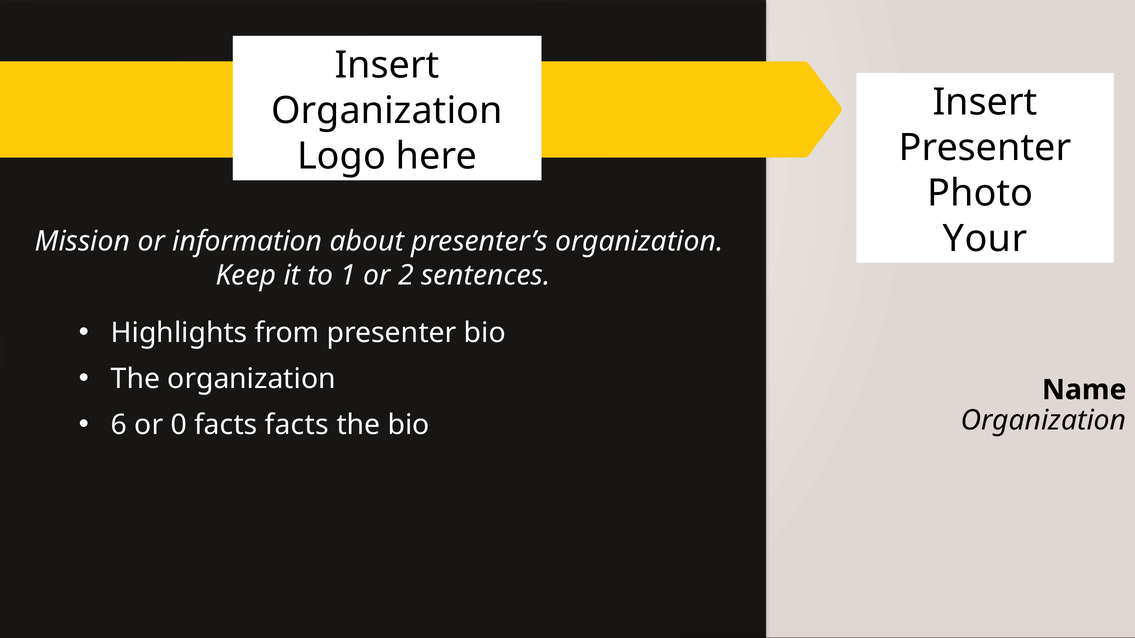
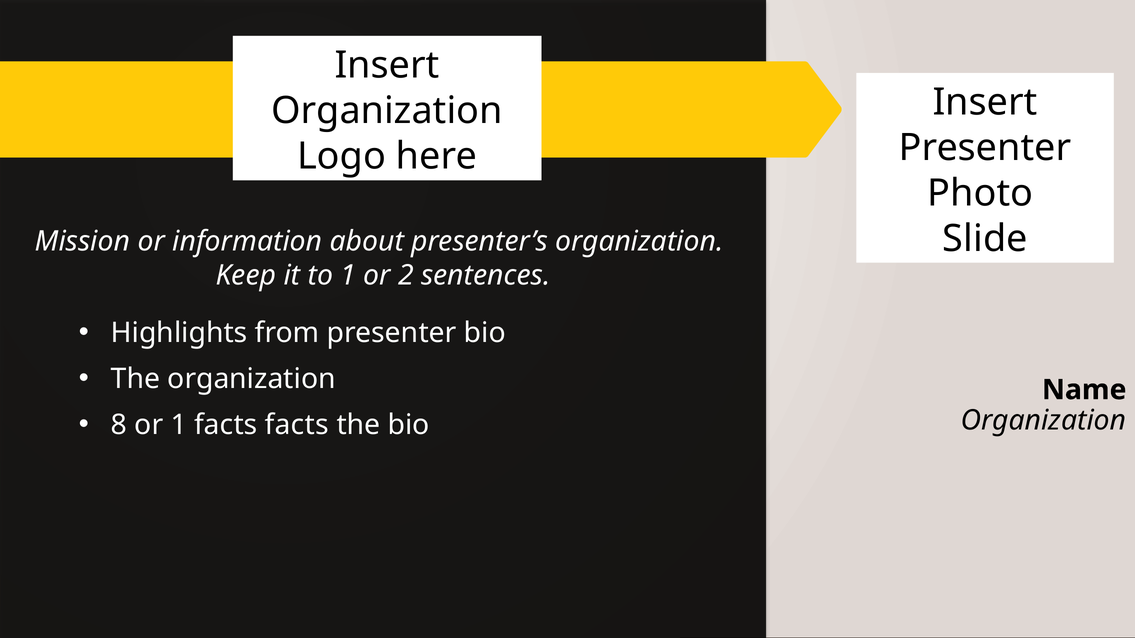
Your: Your -> Slide (985, 239)
6: 6 -> 8 (119, 425)
or 0: 0 -> 1 (179, 425)
